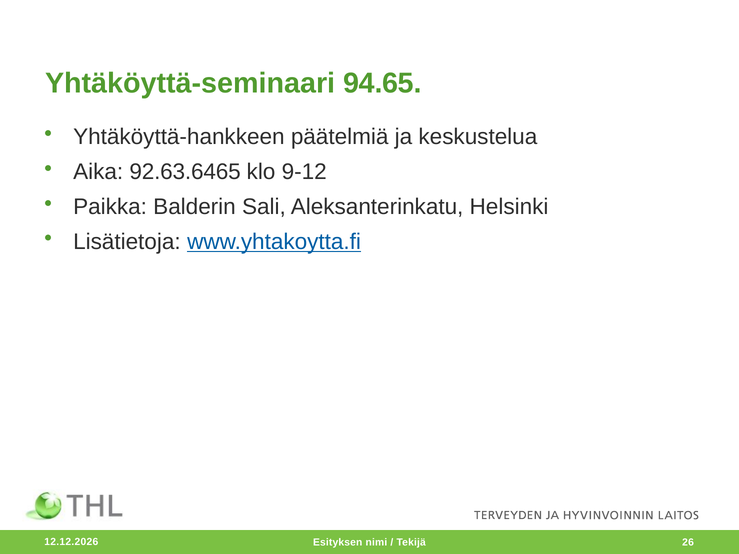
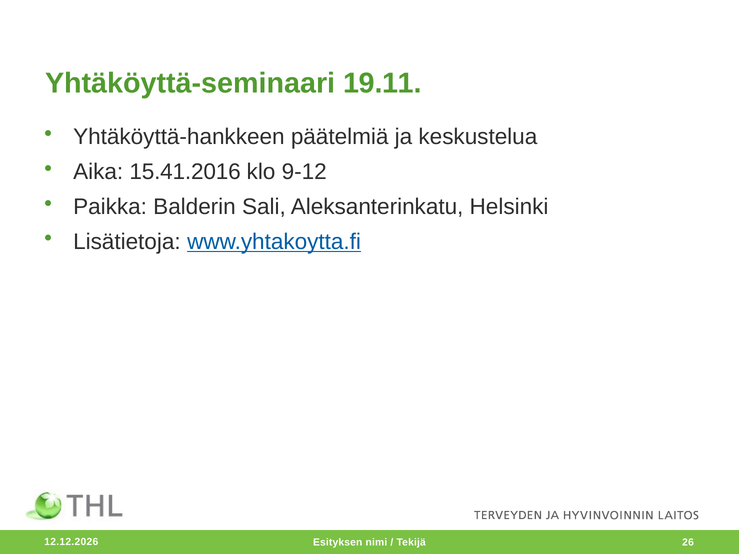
94.65: 94.65 -> 19.11 (382, 83)
92.63.6465: 92.63.6465 -> 15.41.2016 (185, 172)
